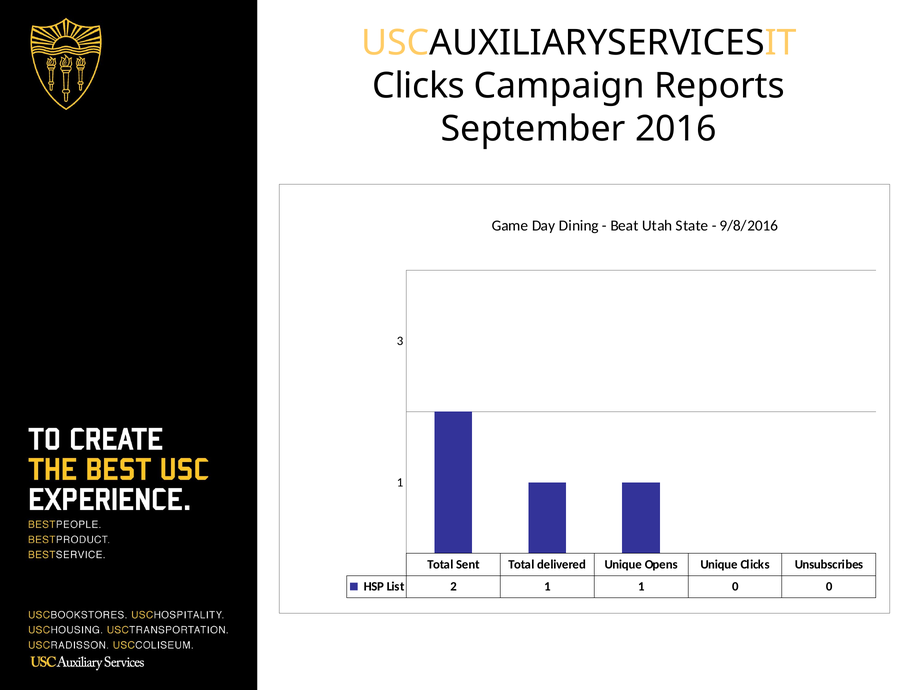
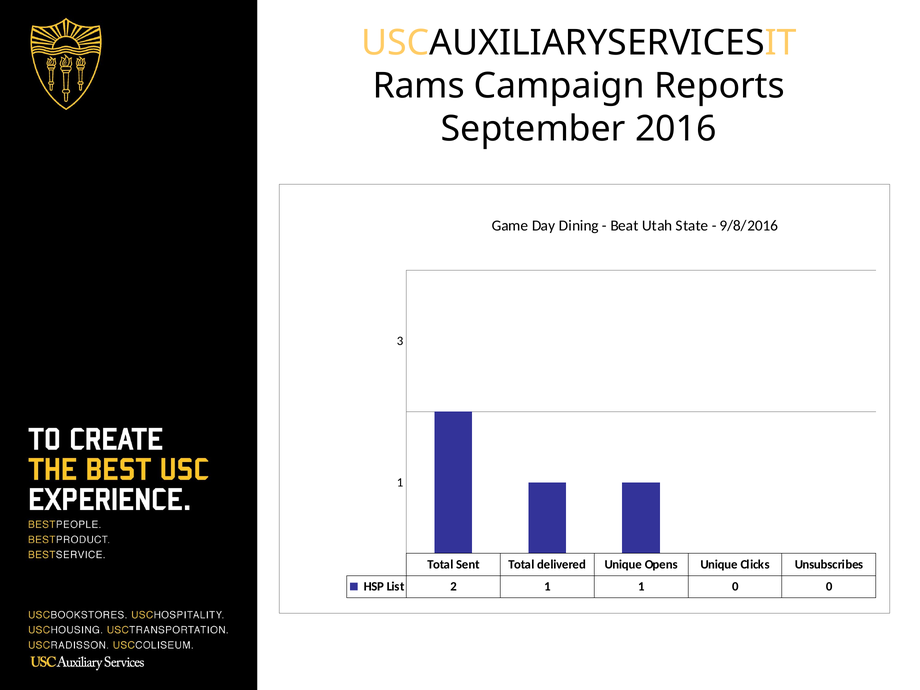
Clicks: Clicks -> Rams (419, 86)
